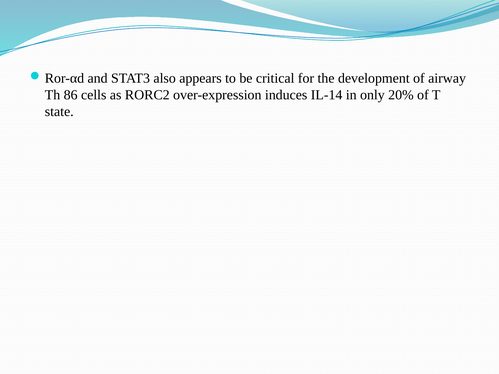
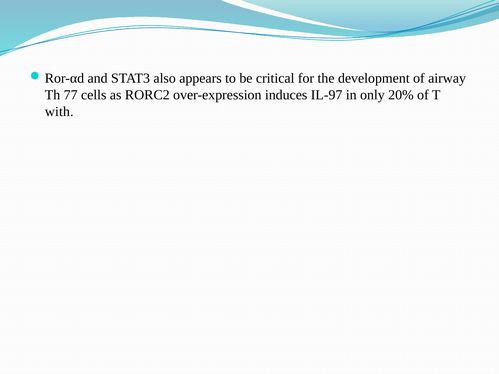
86: 86 -> 77 (71, 95)
IL-14: IL-14 -> IL-97 (327, 95)
state: state -> with (59, 112)
